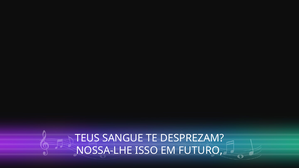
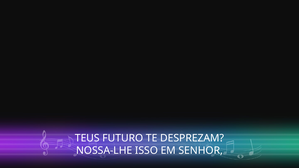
SANGUE: SANGUE -> FUTURO (123, 138)
FUTURO: FUTURO -> SENHOR (201, 151)
